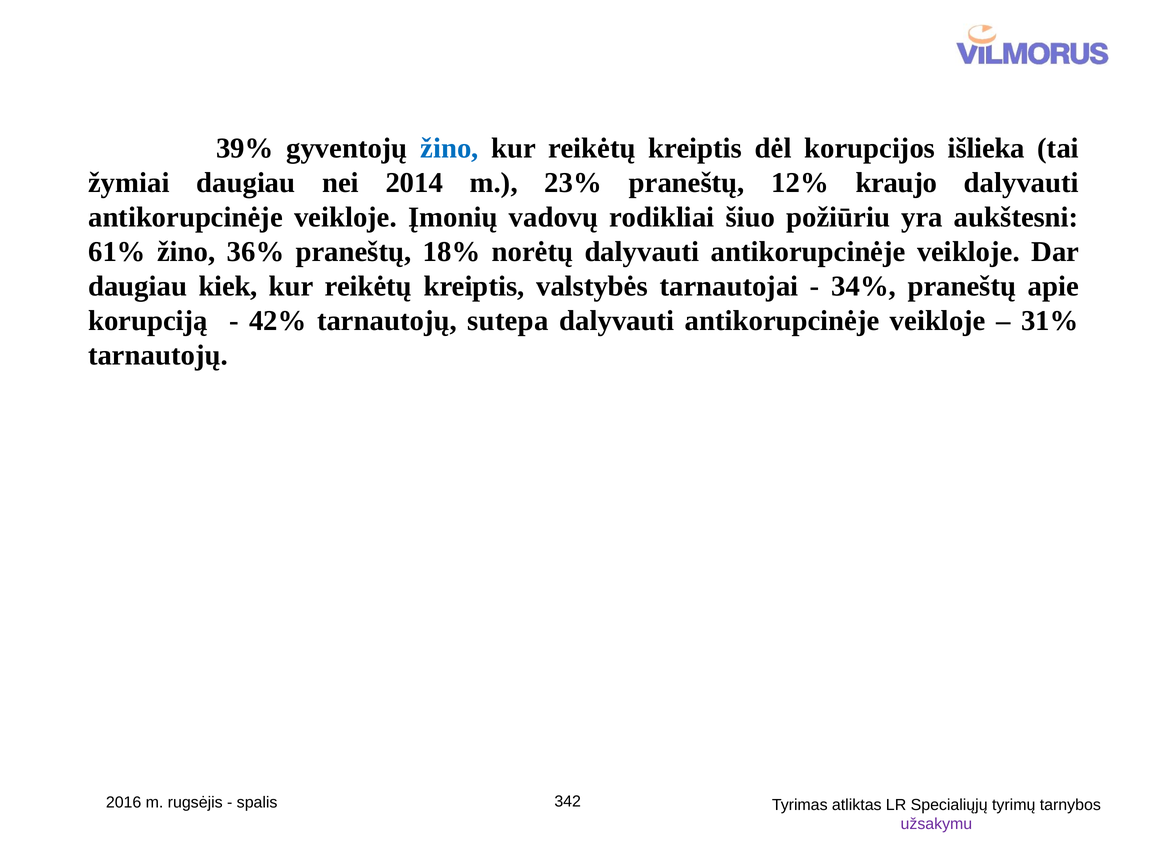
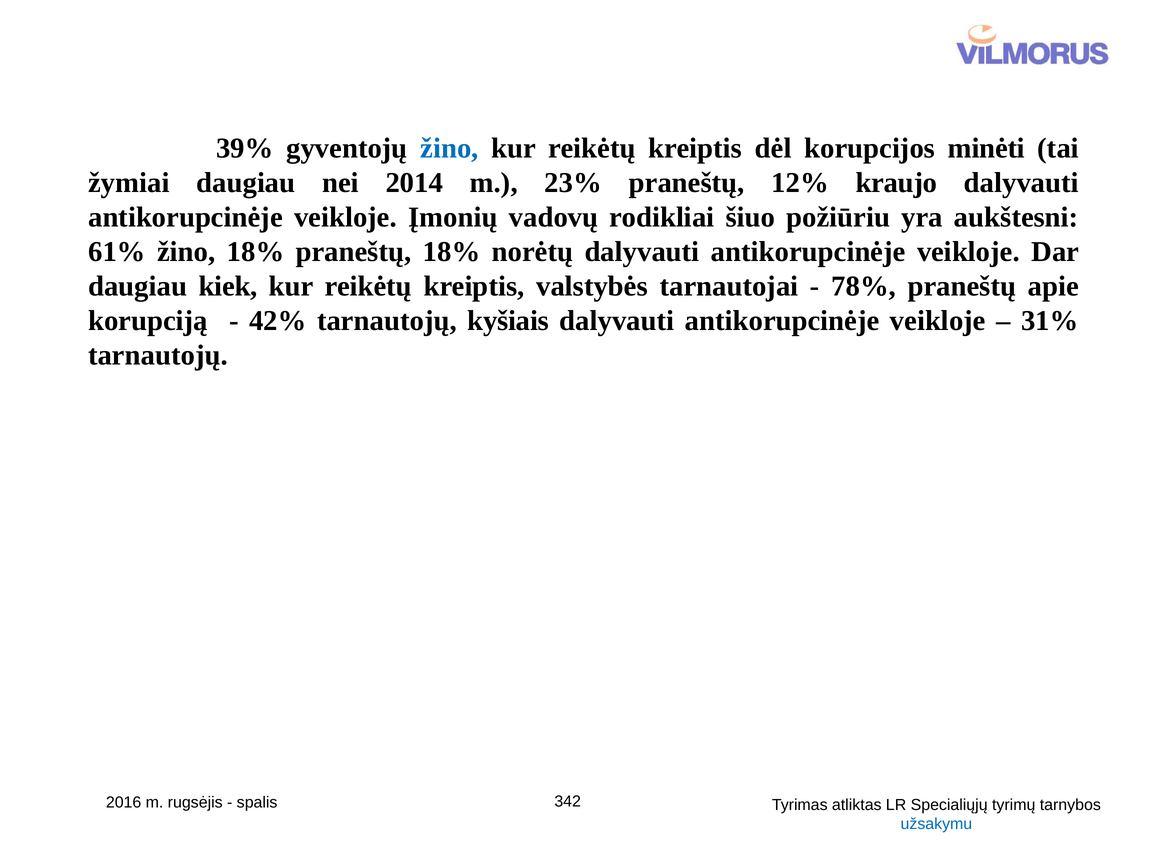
išlieka: išlieka -> minėti (986, 148)
žino 36%: 36% -> 18% (256, 252)
34%: 34% -> 78% (864, 286)
sutepa: sutepa -> kyšiais (508, 321)
užsakymu colour: purple -> blue (936, 824)
